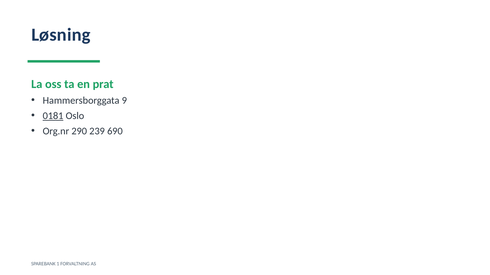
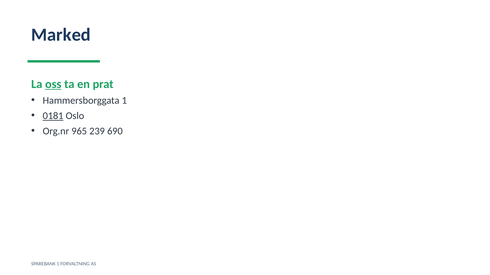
Løsning: Løsning -> Marked (61, 35)
oss underline: none -> present (53, 84)
Hammersborggata 9: 9 -> 1 (124, 101)
290: 290 -> 965 (79, 131)
